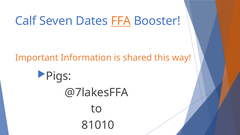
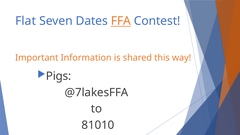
Calf: Calf -> Flat (26, 21)
Booster: Booster -> Contest (157, 21)
